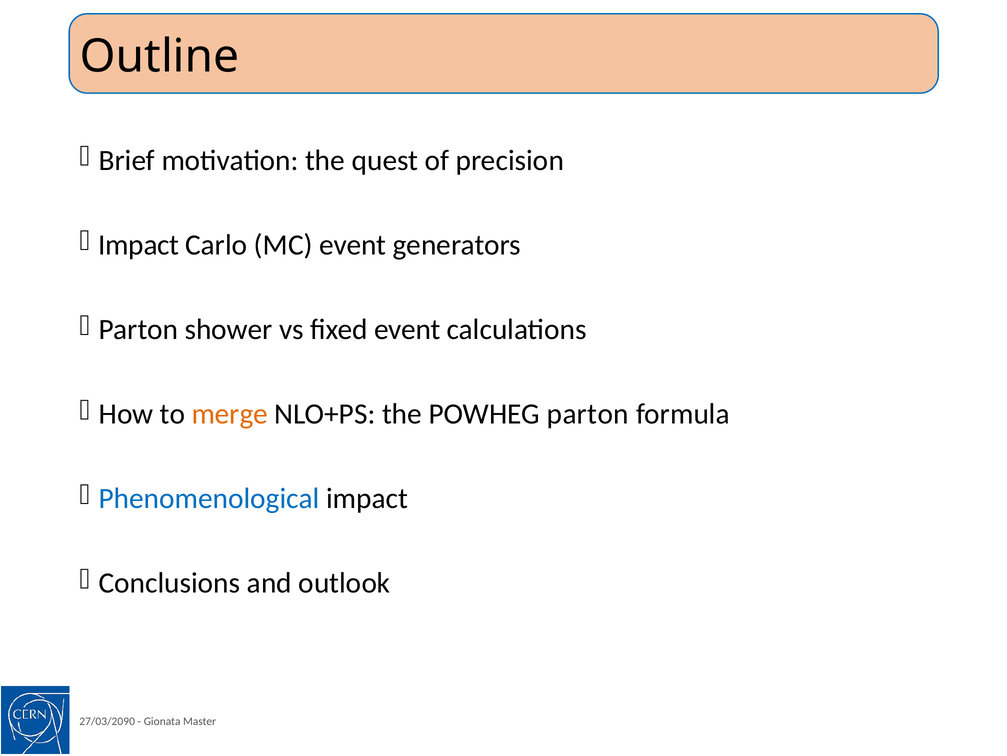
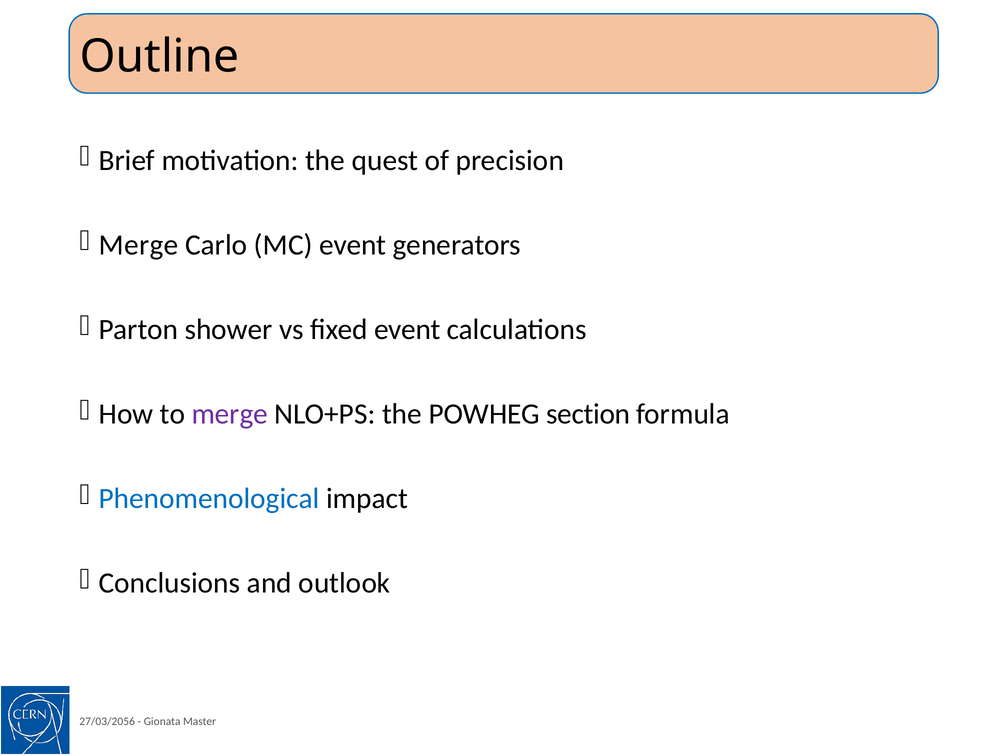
Impact: Impact -> Merge (138, 245)
merge colour: orange -> purple (230, 414)
POWHEG parton: parton -> section (588, 414)
27/03/2090: 27/03/2090 -> 27/03/2056 (107, 721)
